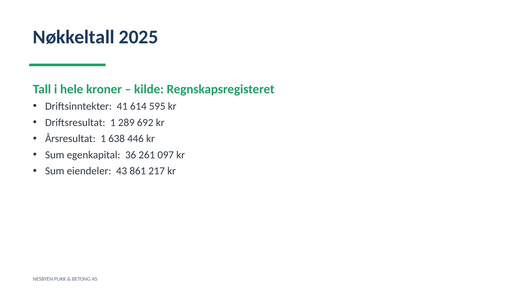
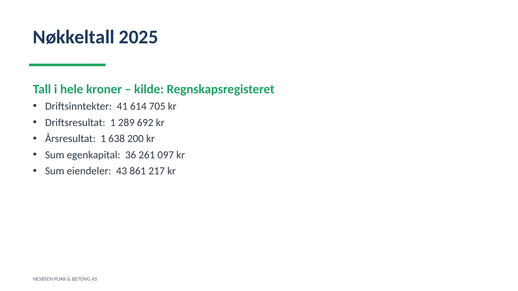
595: 595 -> 705 (157, 107)
446: 446 -> 200 (135, 139)
